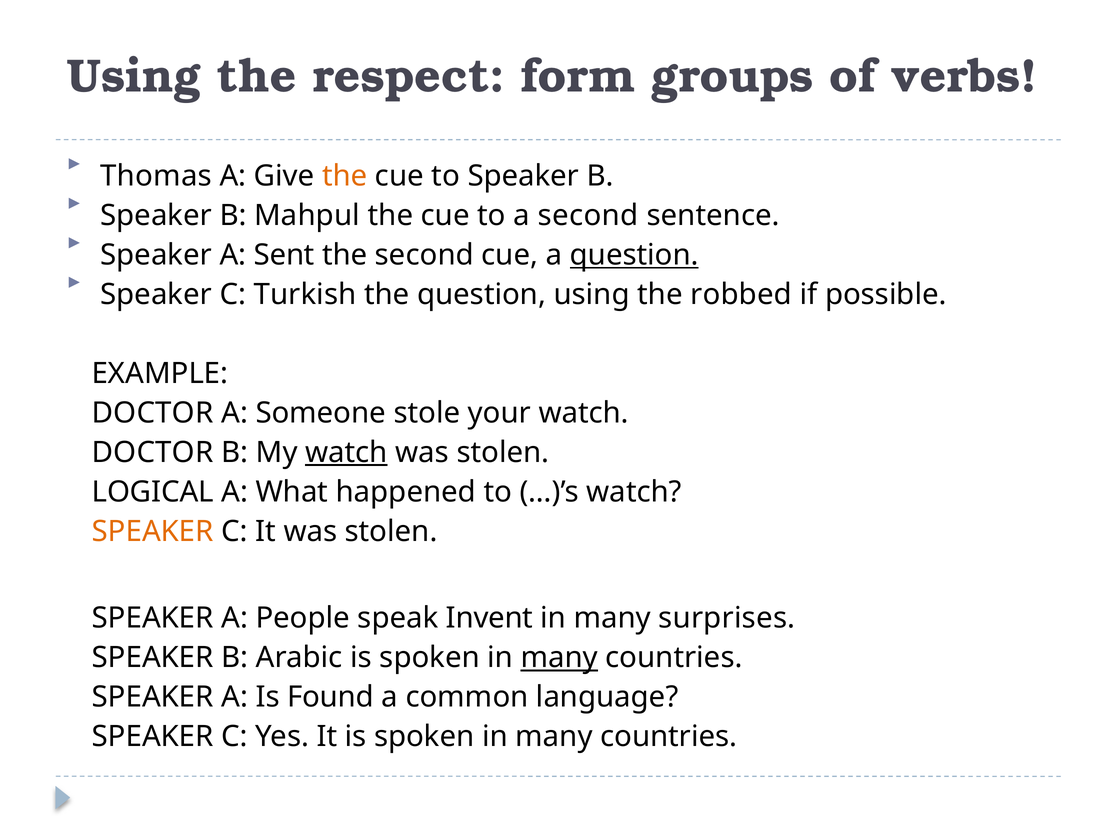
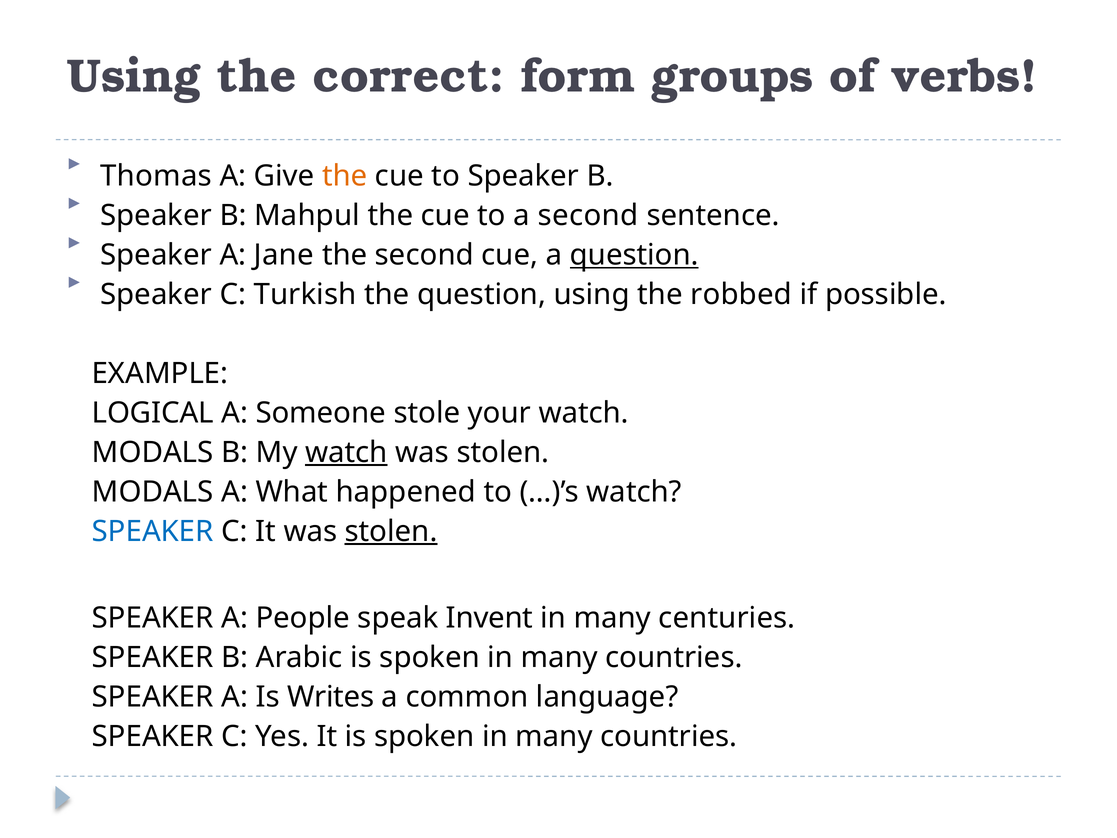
respect: respect -> correct (409, 76)
Sent: Sent -> Jane (284, 255)
DOCTOR: DOCTOR -> LOGICAL (153, 413)
DOCTOR: DOCTOR -> MODALS (153, 452)
LOGICAL: LOGICAL -> MODALS (153, 492)
SPEAKER colour: orange -> blue (153, 531)
stolen underline: none -> present (391, 531)
surprises: surprises -> centuries (727, 618)
many underline: present -> none (559, 658)
Found: Found -> Writes (331, 697)
